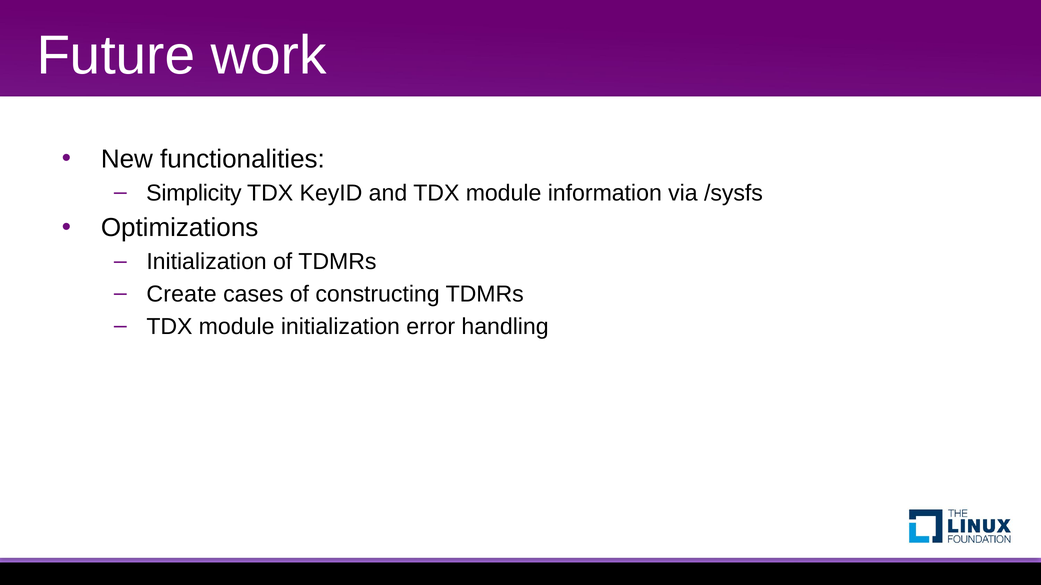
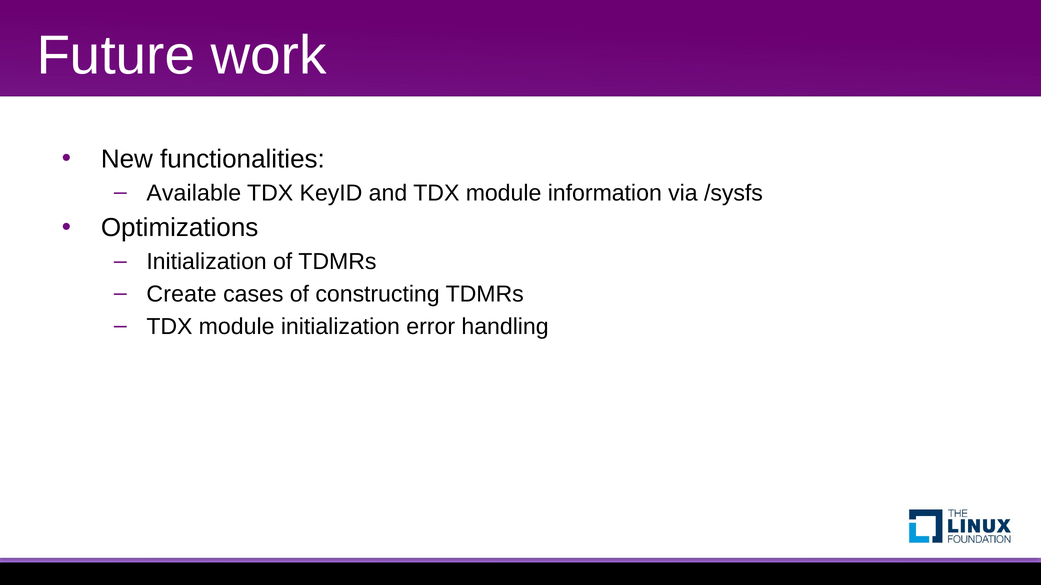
Simplicity: Simplicity -> Available (194, 193)
